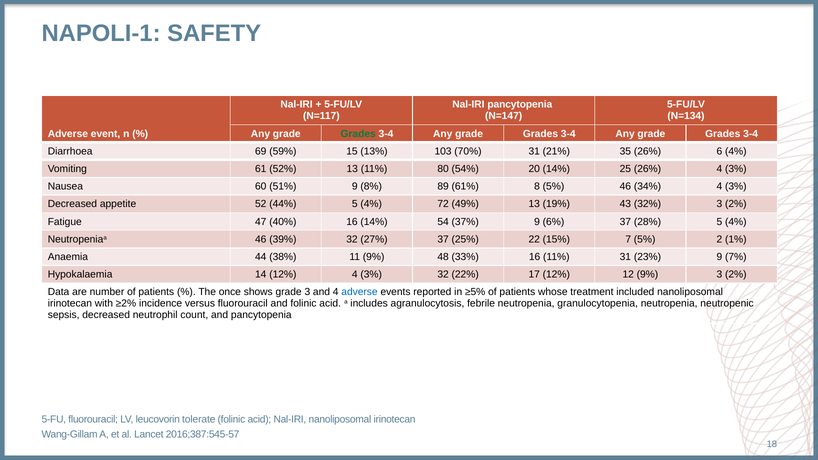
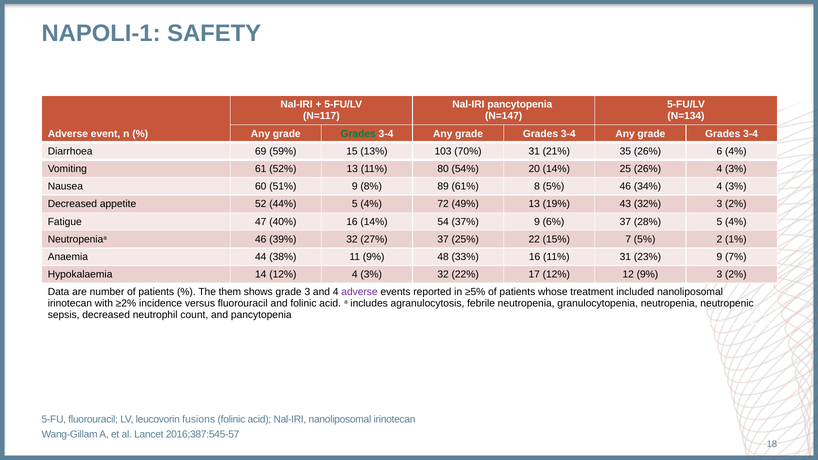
once: once -> them (230, 292)
adverse colour: blue -> purple (359, 292)
tolerate: tolerate -> fusions (199, 420)
